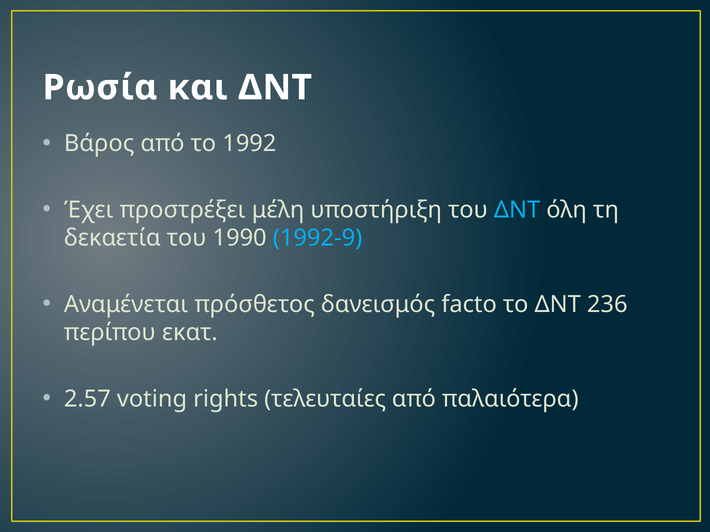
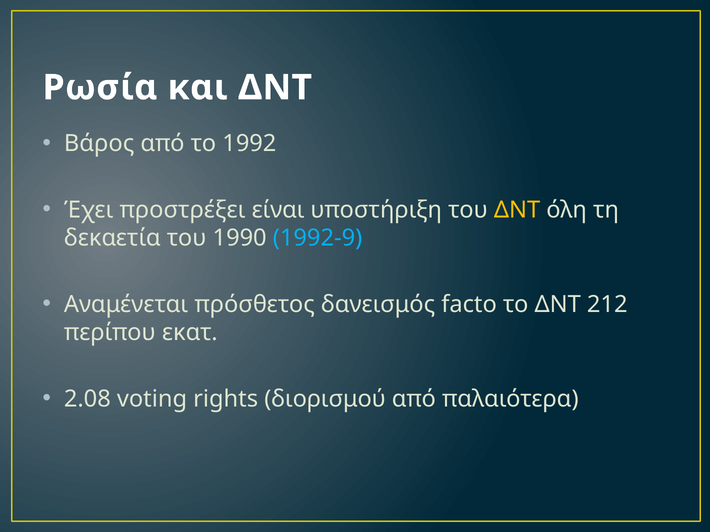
μέλη: μέλη -> είναι (278, 210)
ΔΝΤ colour: light blue -> yellow (517, 210)
236: 236 -> 212 (607, 305)
2.57: 2.57 -> 2.08 (87, 399)
τελευταίες: τελευταίες -> διορισμού (325, 399)
